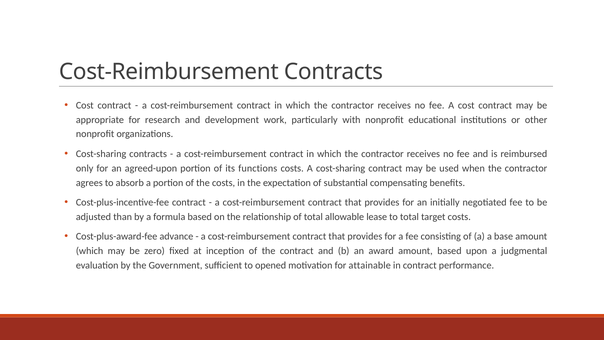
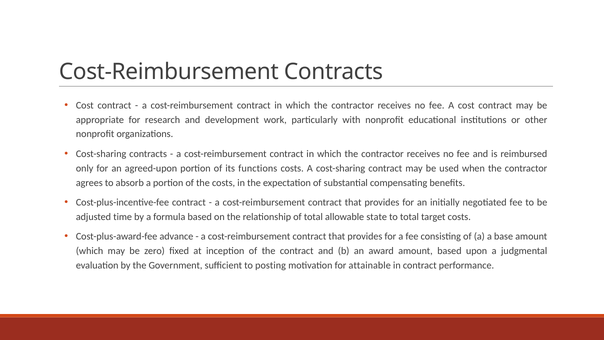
than: than -> time (123, 217)
lease: lease -> state (377, 217)
opened: opened -> posting (271, 265)
